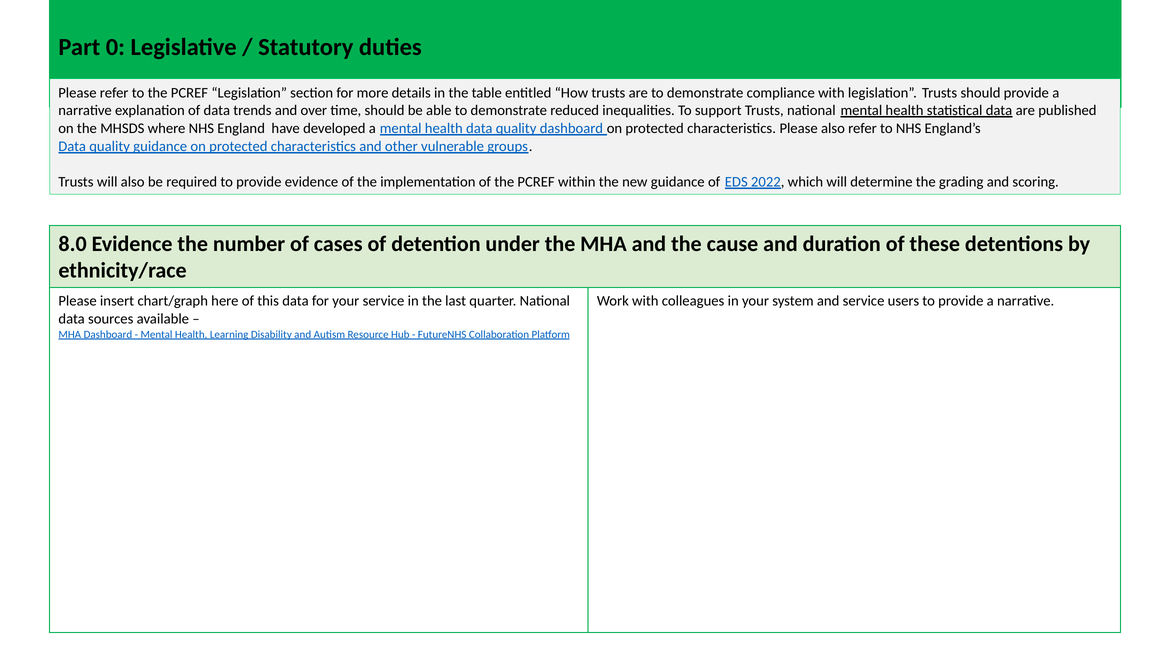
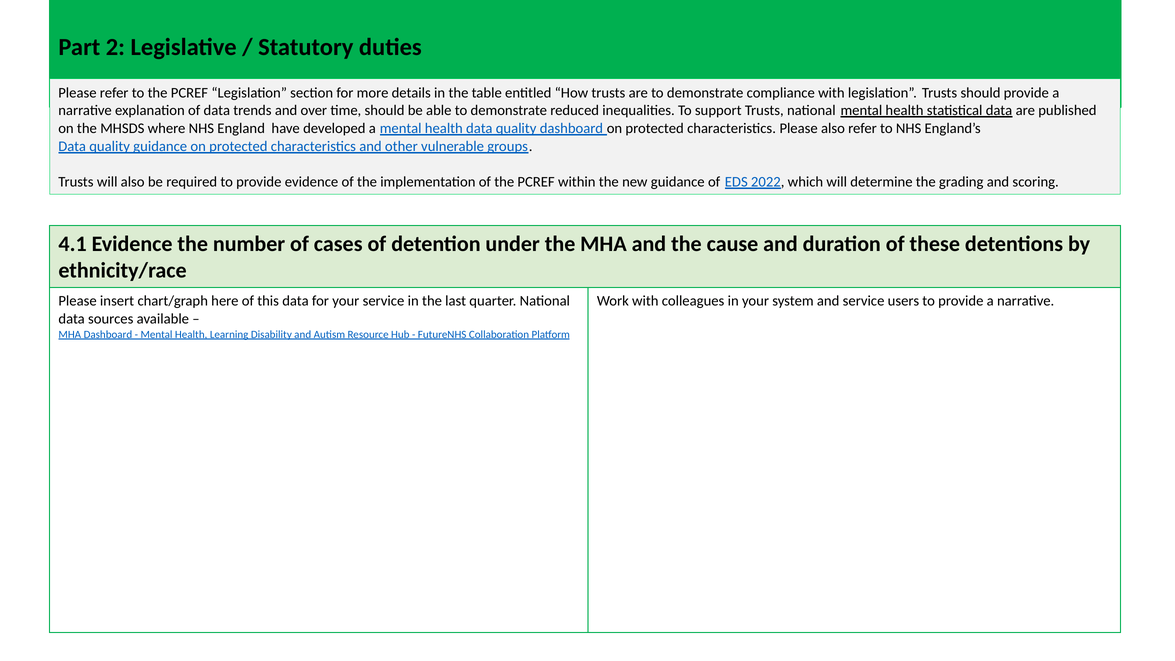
0: 0 -> 2 (115, 47)
8.0: 8.0 -> 4.1 (73, 244)
